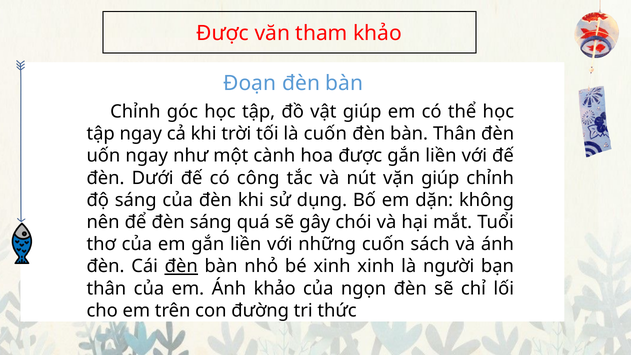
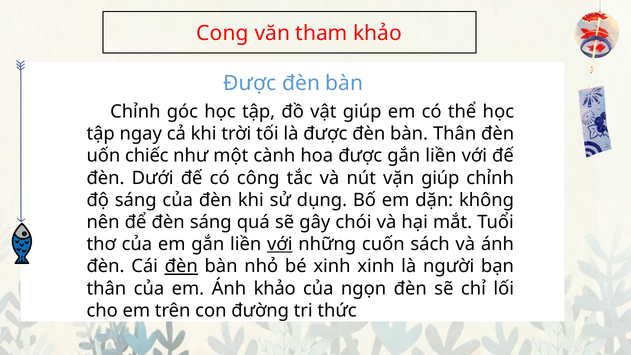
Được: Được -> Cong (223, 34)
Đoạn: Đoạn -> Được (250, 83)
là cuốn: cuốn -> được (325, 134)
uốn ngay: ngay -> chiếc (147, 156)
với underline: none -> present (280, 244)
